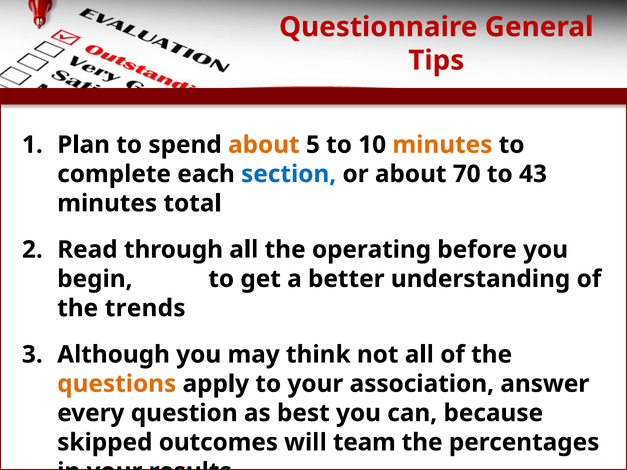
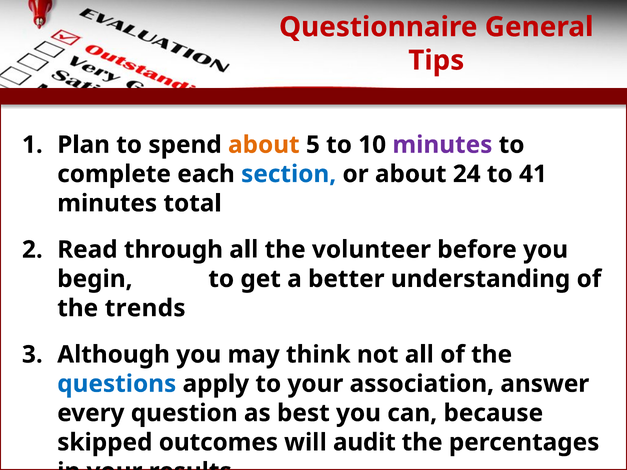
minutes colour: orange -> purple (442, 145)
70: 70 -> 24 (467, 174)
43: 43 -> 41 (533, 174)
operating: operating -> volunteer (371, 250)
questions colour: orange -> blue (117, 384)
team: team -> audit (364, 443)
